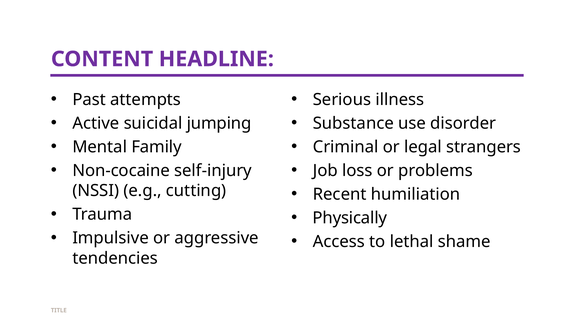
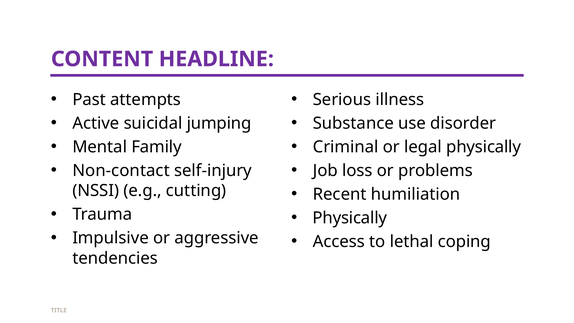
legal strangers: strangers -> physically (484, 147)
Non-cocaine: Non-cocaine -> Non-contact (121, 171)
shame: shame -> coping (464, 242)
